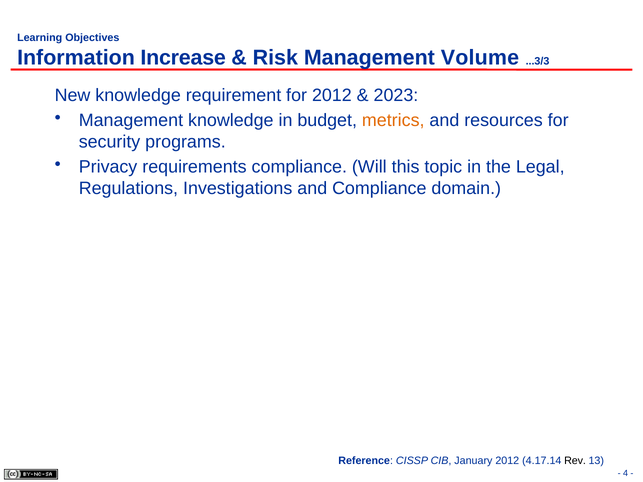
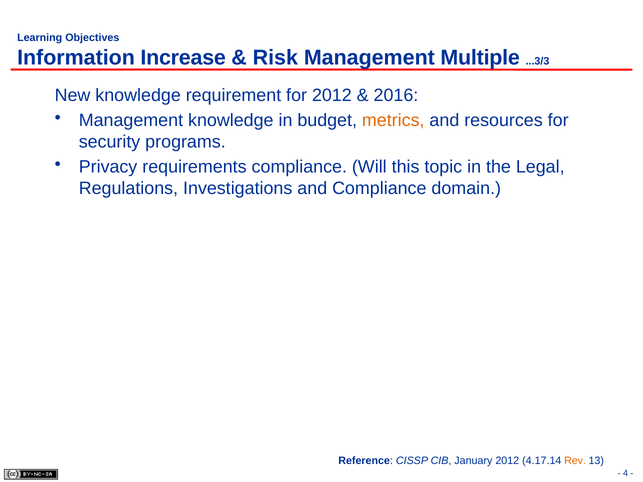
Volume: Volume -> Multiple (480, 58)
2023: 2023 -> 2016 (396, 96)
Rev colour: black -> orange (575, 461)
